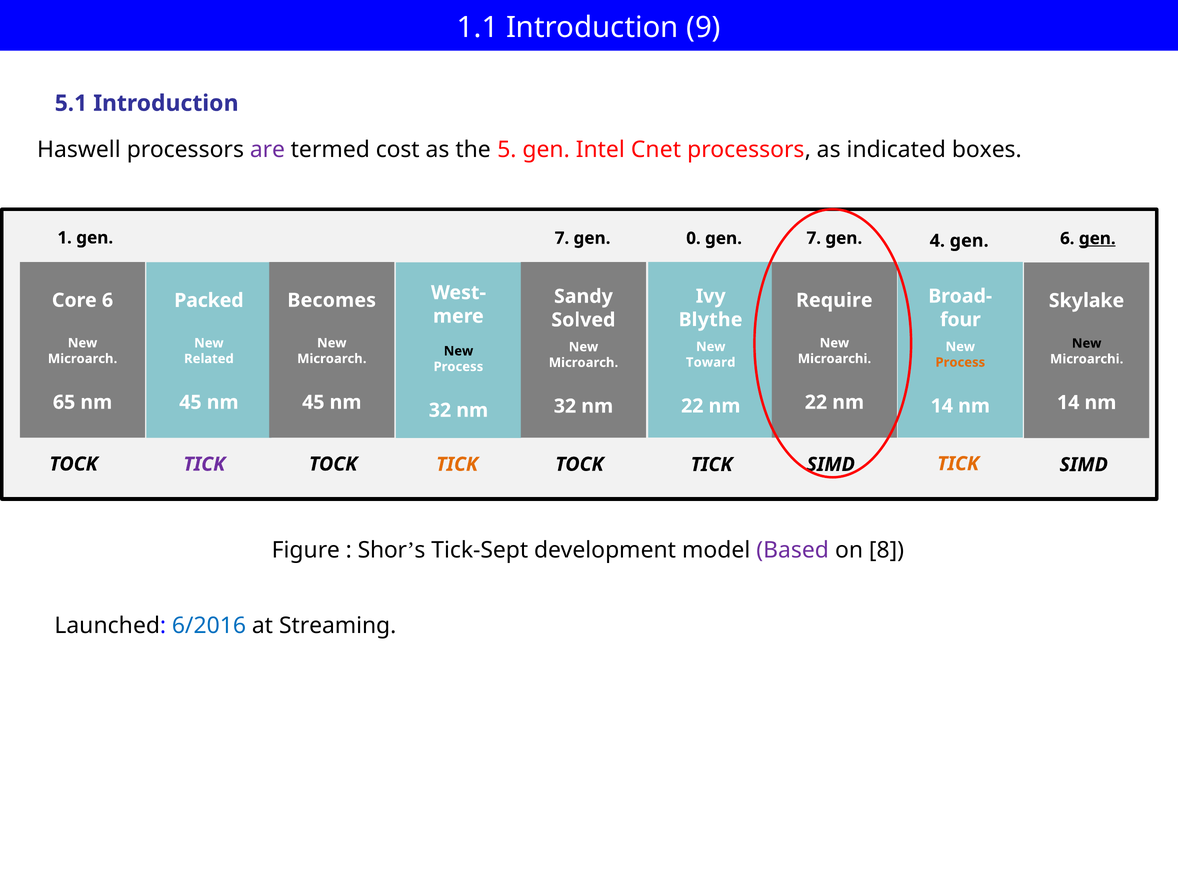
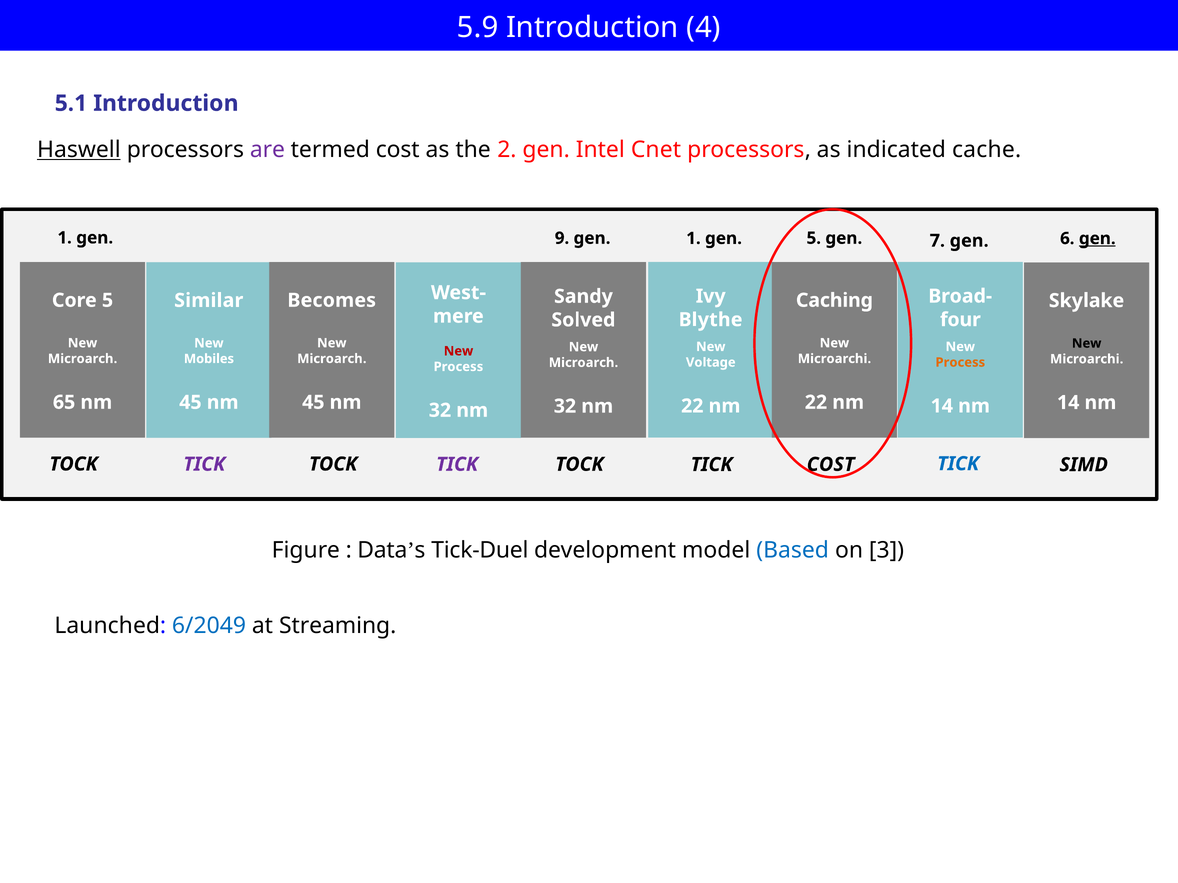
1.1: 1.1 -> 5.9 (478, 27)
9: 9 -> 4 (704, 27)
Haswell underline: none -> present (79, 150)
5: 5 -> 2 (507, 150)
boxes: boxes -> cache (987, 150)
1 gen 7: 7 -> 9 (562, 238)
gen 0: 0 -> 1 (693, 238)
7: 7 -> 5 (814, 238)
4: 4 -> 7 (937, 241)
Core 6: 6 -> 5 (108, 301)
Require: Require -> Caching (834, 301)
Packed: Packed -> Similar (209, 301)
New colour: black -> red (458, 351)
Related: Related -> Mobiles (209, 359)
Toward: Toward -> Voltage (711, 363)
TICK colour: orange -> blue (958, 464)
TICK colour: orange -> purple (457, 465)
TICK SIMD: SIMD -> COST (831, 465)
Shor: Shor -> Data (382, 551)
Tick-Sept: Tick-Sept -> Tick-Duel (480, 551)
Based colour: purple -> blue (793, 551)
8: 8 -> 3 (887, 551)
6/2016: 6/2016 -> 6/2049 (209, 626)
